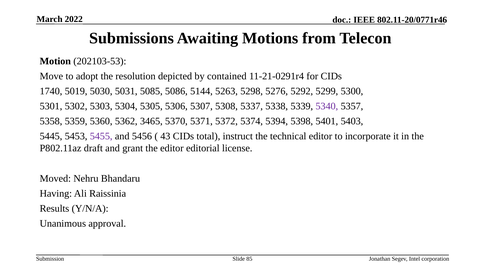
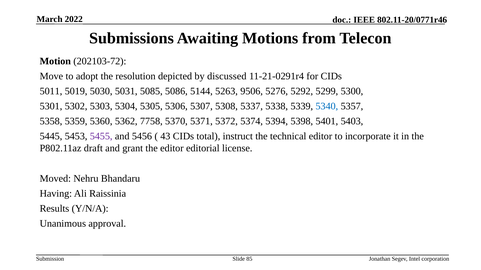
202103-53: 202103-53 -> 202103-72 (100, 61)
contained: contained -> discussed (227, 76)
1740: 1740 -> 5011 (51, 92)
5298: 5298 -> 9506 (252, 92)
5340 colour: purple -> blue (327, 107)
3465: 3465 -> 7758 (151, 122)
